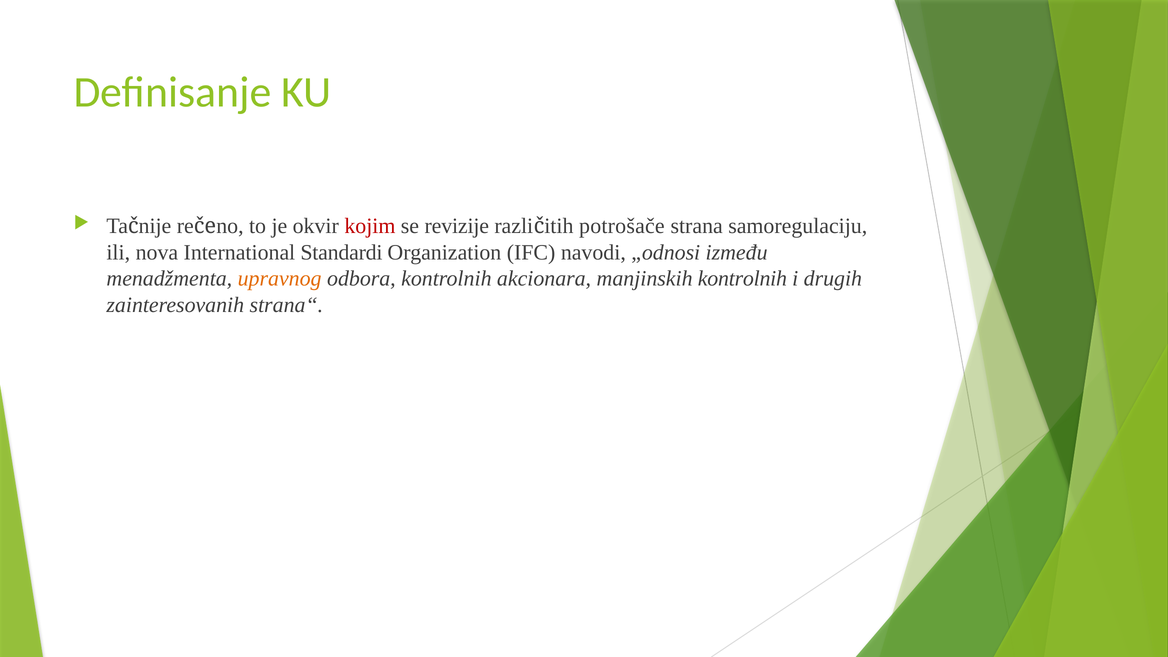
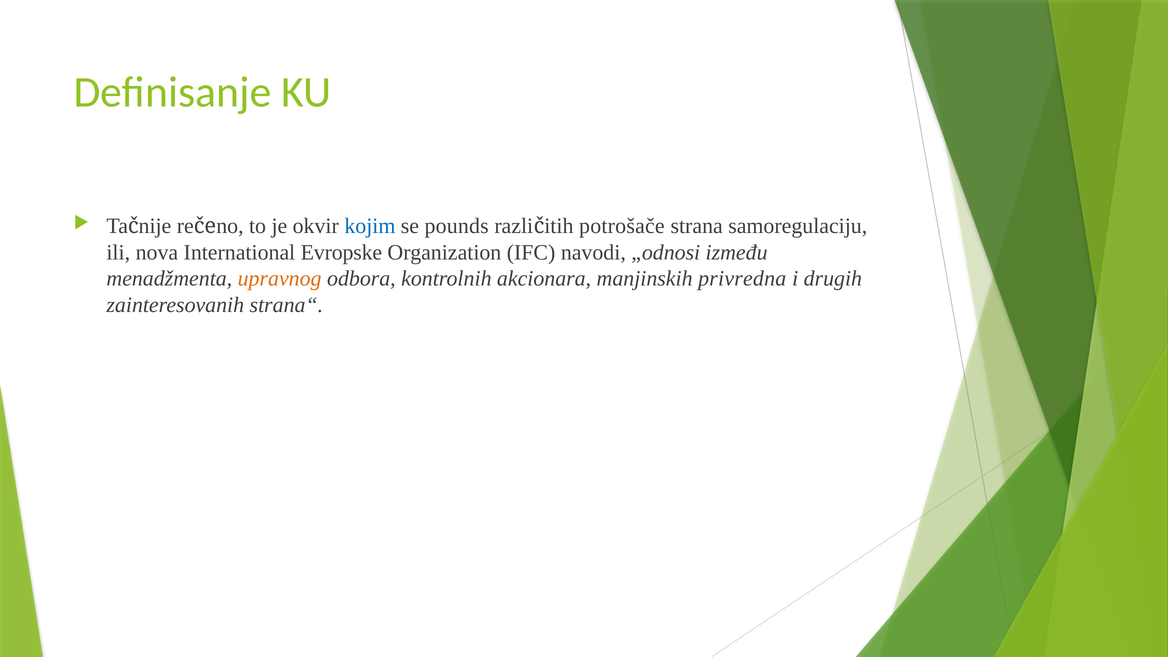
kojim colour: red -> blue (370, 226)
revizije: revizije -> pounds (457, 226)
Standardi: Standardi -> Evropske (341, 252)
manjinskih kontrolnih: kontrolnih -> privredna (742, 279)
